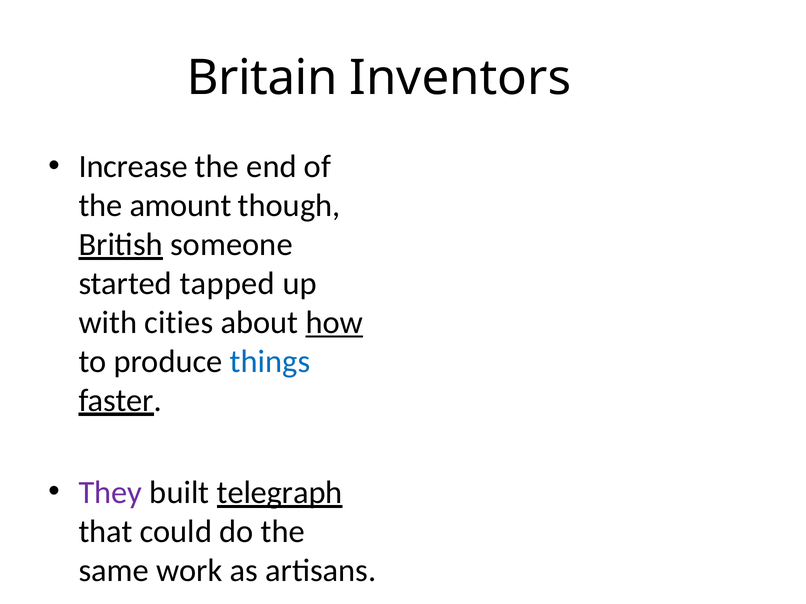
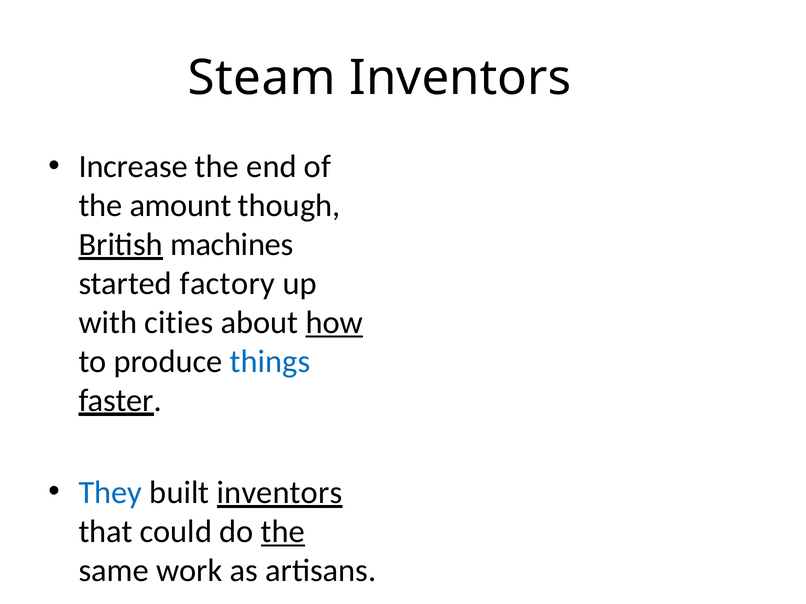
Britain: Britain -> Steam (262, 78)
someone: someone -> machines (232, 245)
tapped: tapped -> factory (227, 284)
They colour: purple -> blue (110, 493)
built telegraph: telegraph -> inventors (280, 493)
the underline: none -> present (283, 532)
